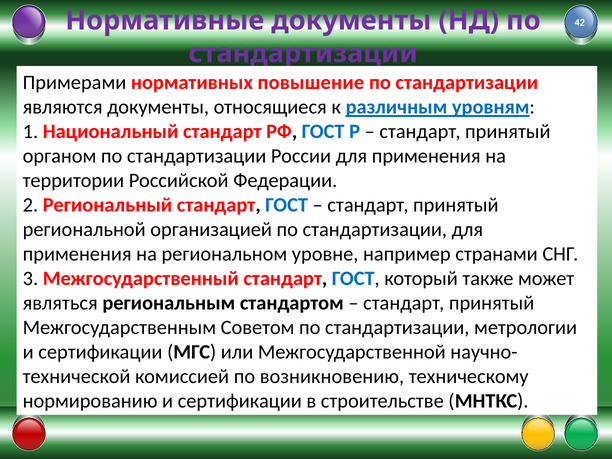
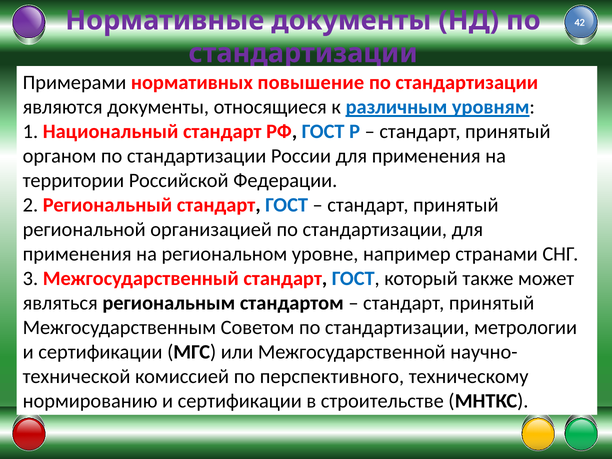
возникновению: возникновению -> перспективного (332, 376)
